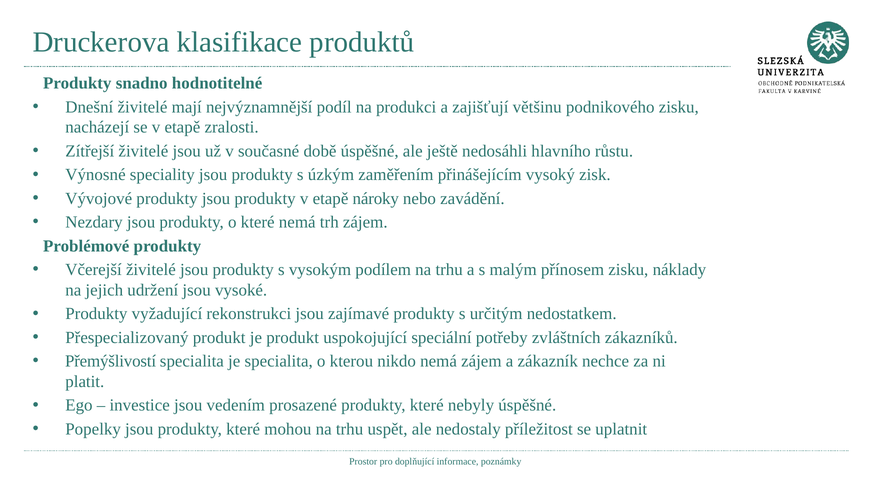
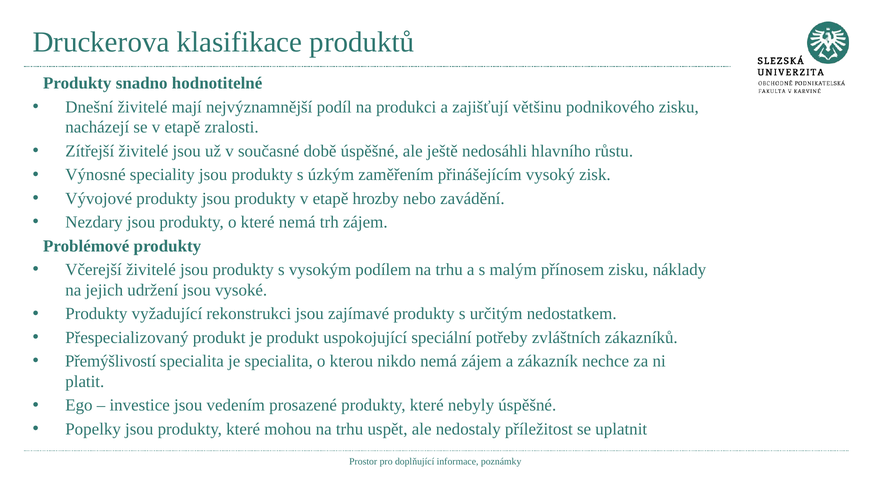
nároky: nároky -> hrozby (376, 199)
